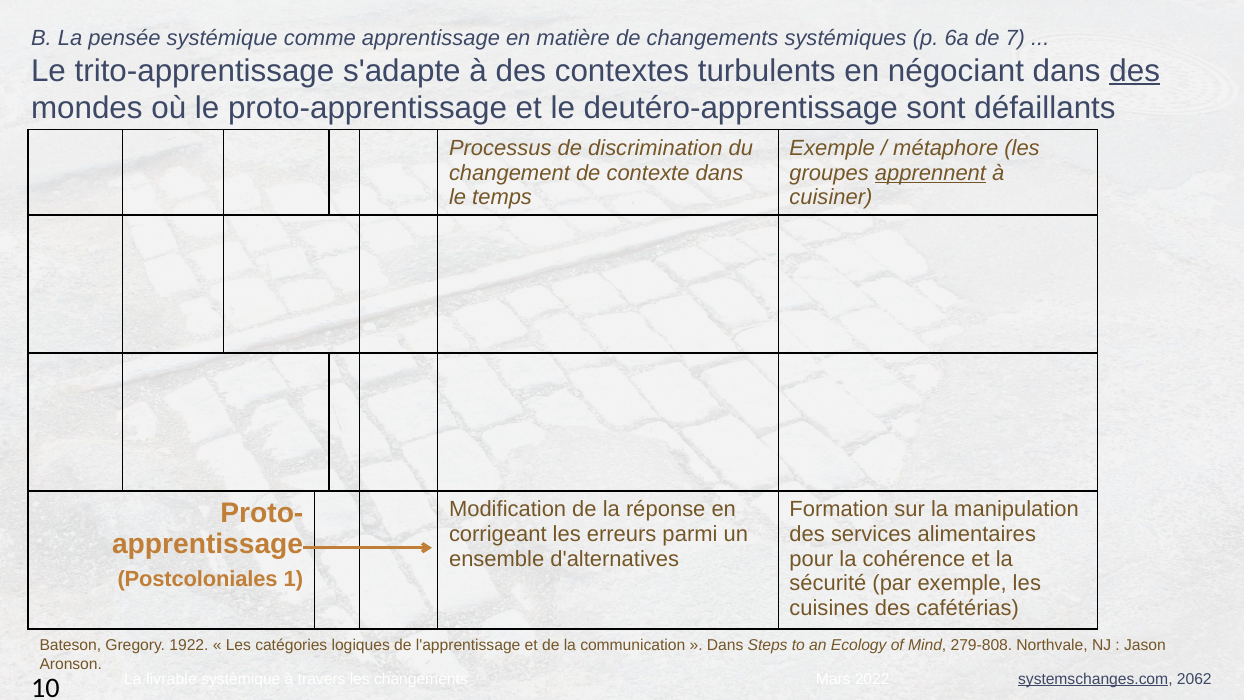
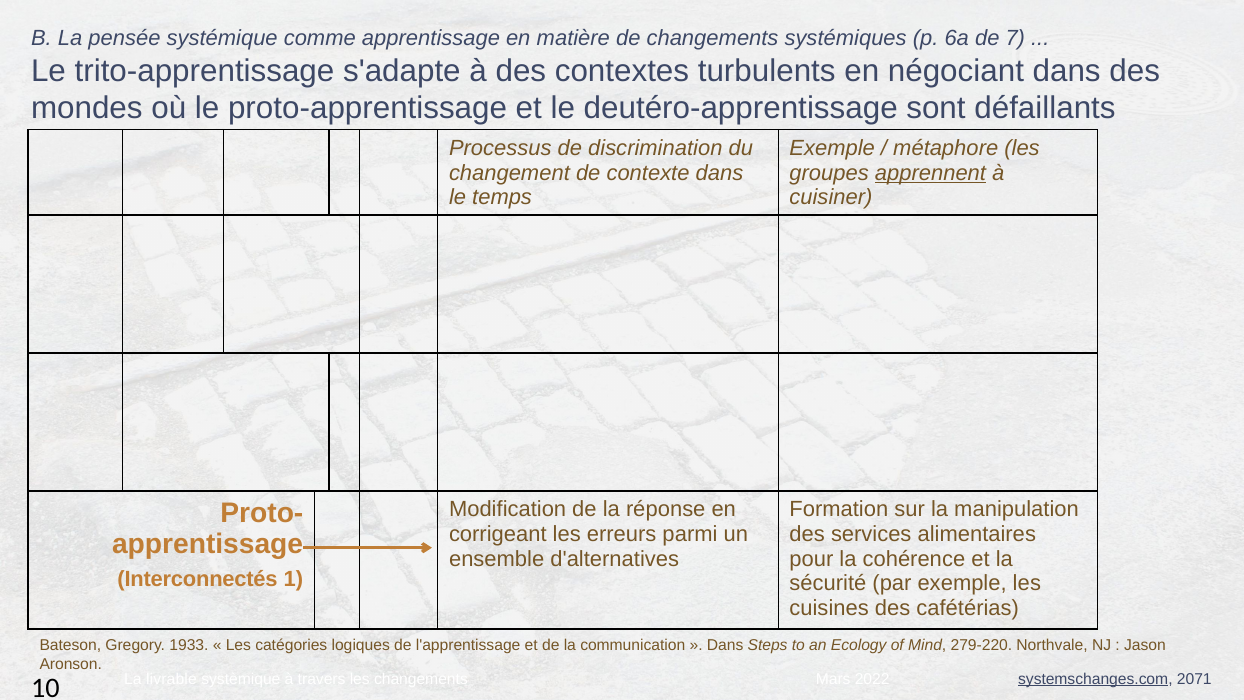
des underline: present -> none (1135, 71)
Postcoloniales: Postcoloniales -> Interconnectés (198, 579)
1922: 1922 -> 1933 (189, 645)
279-808: 279-808 -> 279-220 (981, 645)
2062: 2062 -> 2071 (1194, 679)
